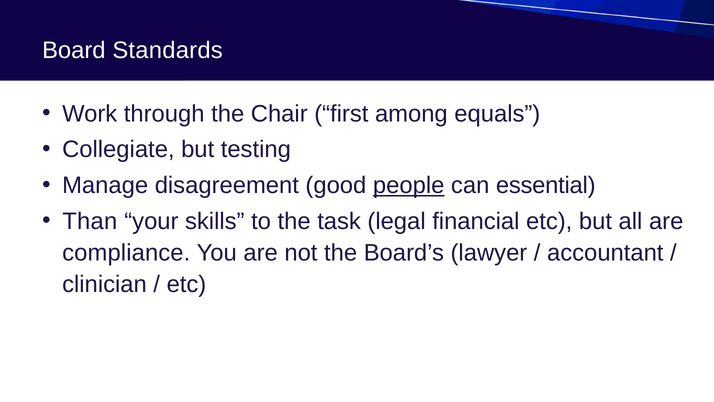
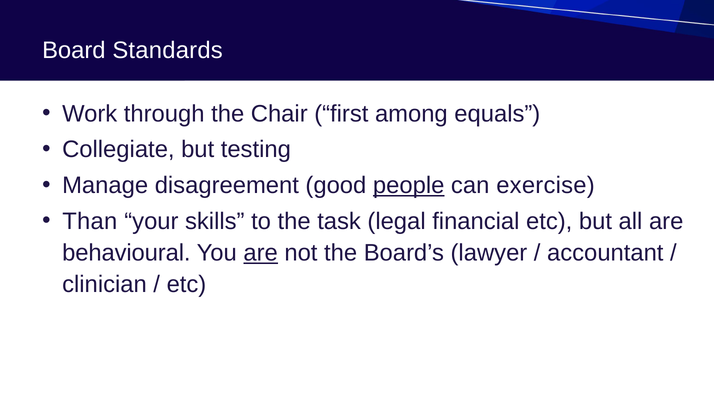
essential: essential -> exercise (545, 185)
compliance: compliance -> behavioural (126, 253)
are underline: none -> present (261, 253)
